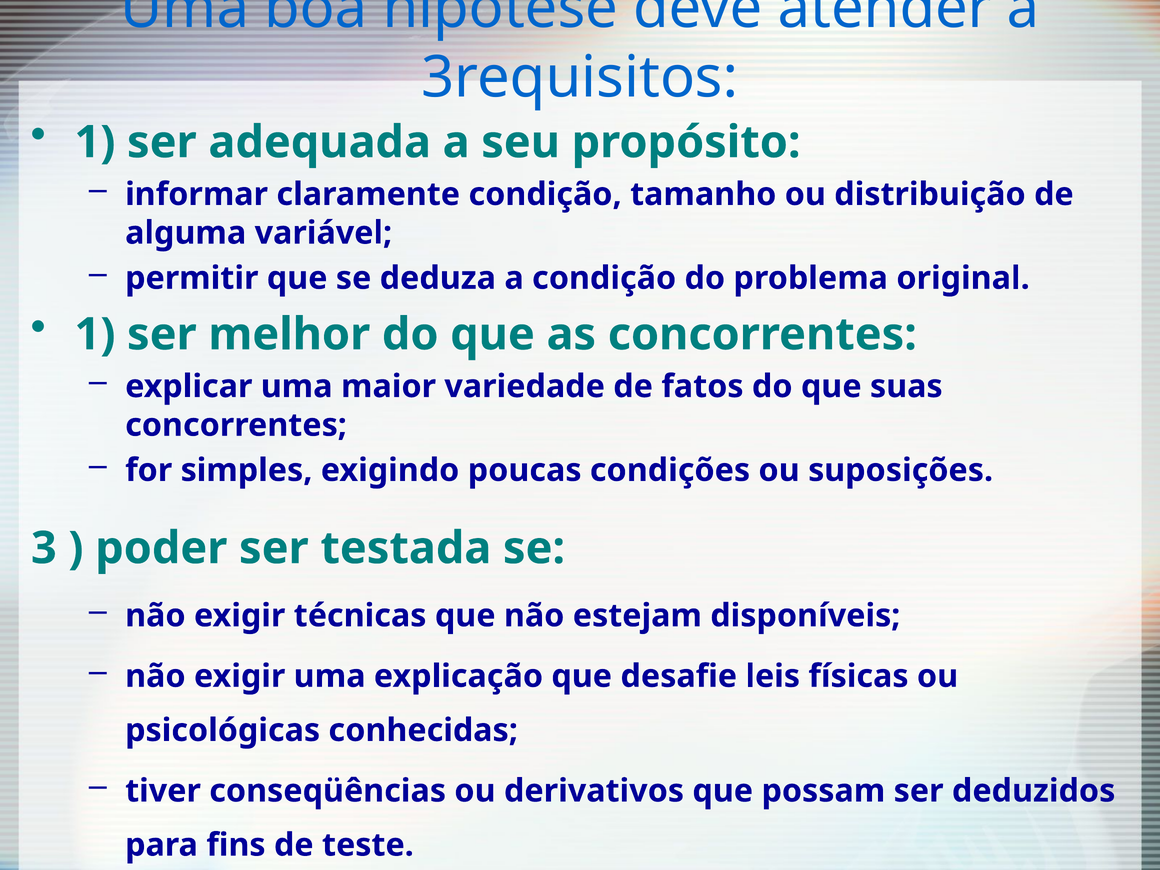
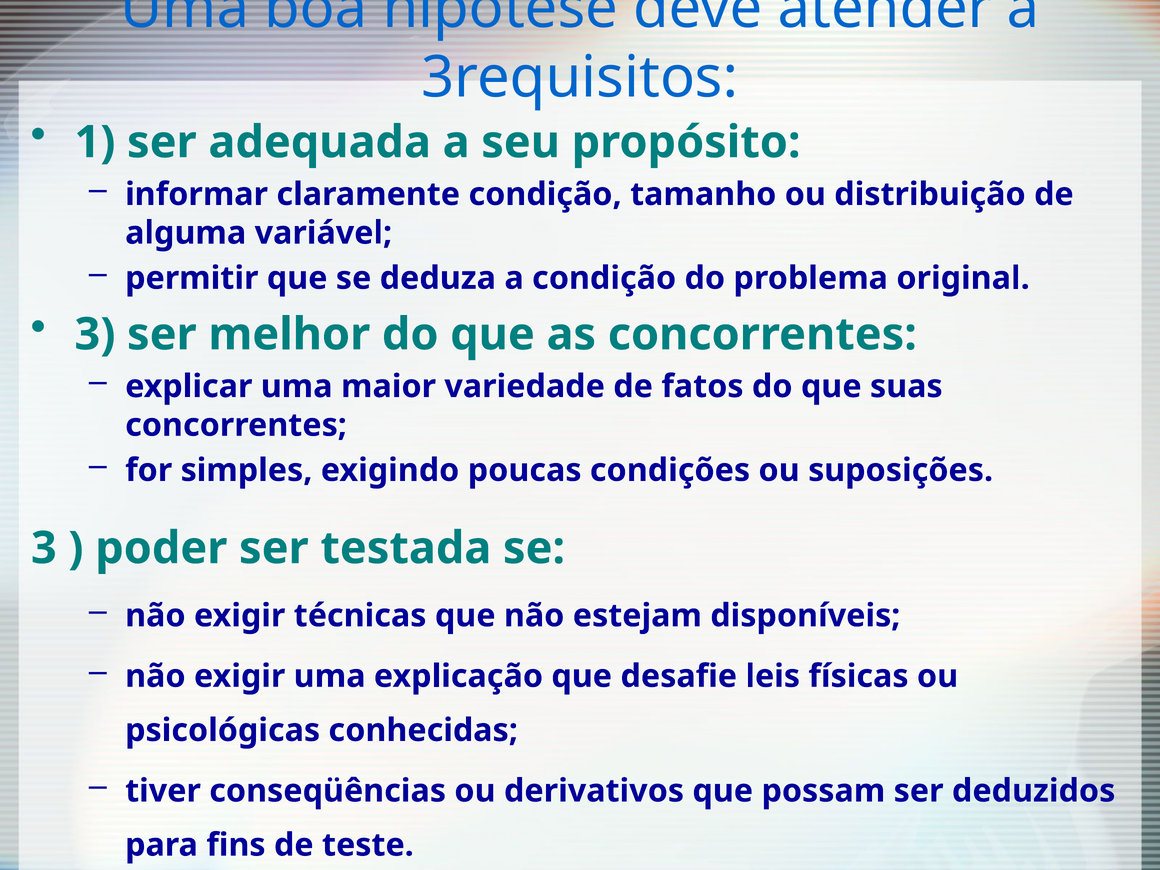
1: 1 -> 3 (95, 334)
